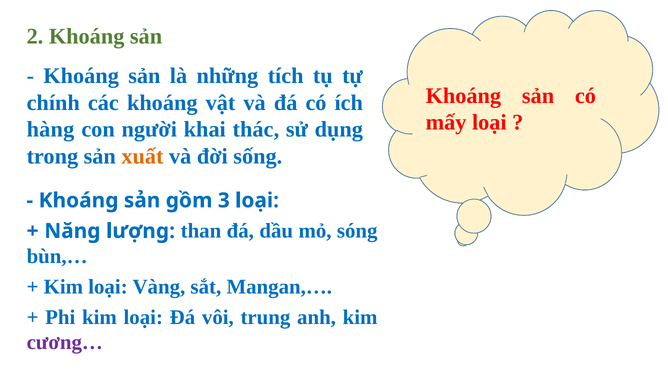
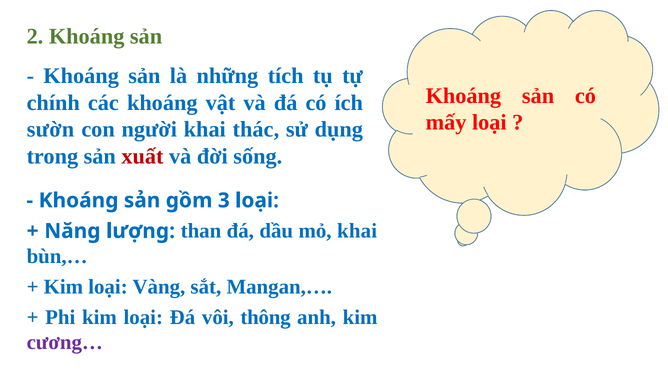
hàng: hàng -> sườn (50, 129)
xuất colour: orange -> red (142, 156)
mỏ sóng: sóng -> khai (357, 231)
trung: trung -> thông (266, 317)
